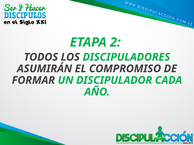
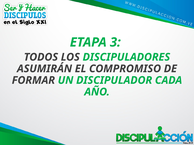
2: 2 -> 3 (115, 42)
